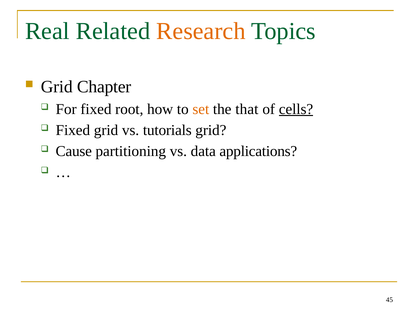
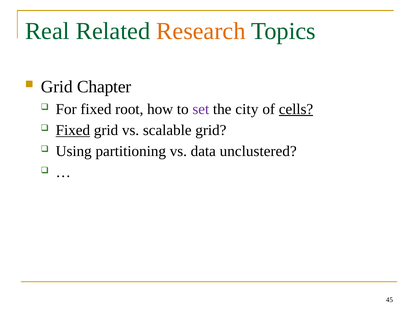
set colour: orange -> purple (201, 109)
that: that -> city (247, 109)
Fixed underline: none -> present (73, 130)
tutorials: tutorials -> scalable (167, 130)
Cause: Cause -> Using (74, 151)
applications: applications -> unclustered (258, 151)
